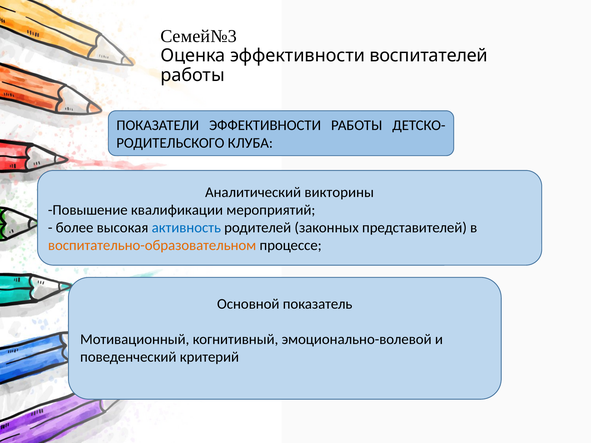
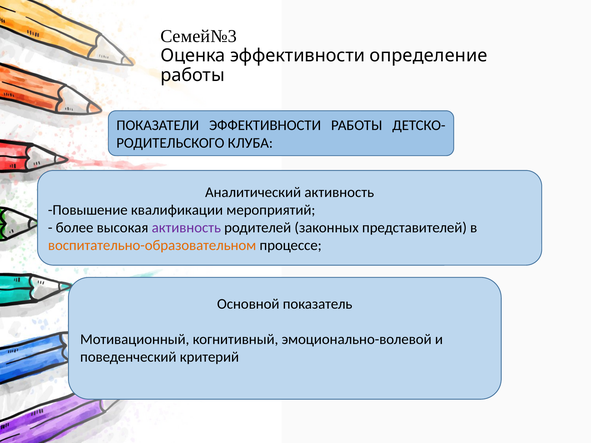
воспитателей: воспитателей -> определение (428, 56)
Аналитический викторины: викторины -> активность (339, 192)
активность colour: blue -> purple (186, 228)
